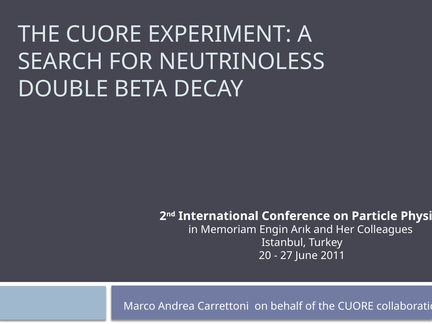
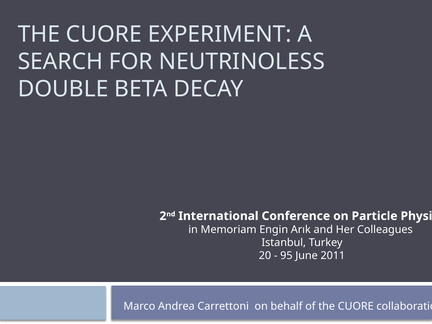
27: 27 -> 95 (286, 256)
